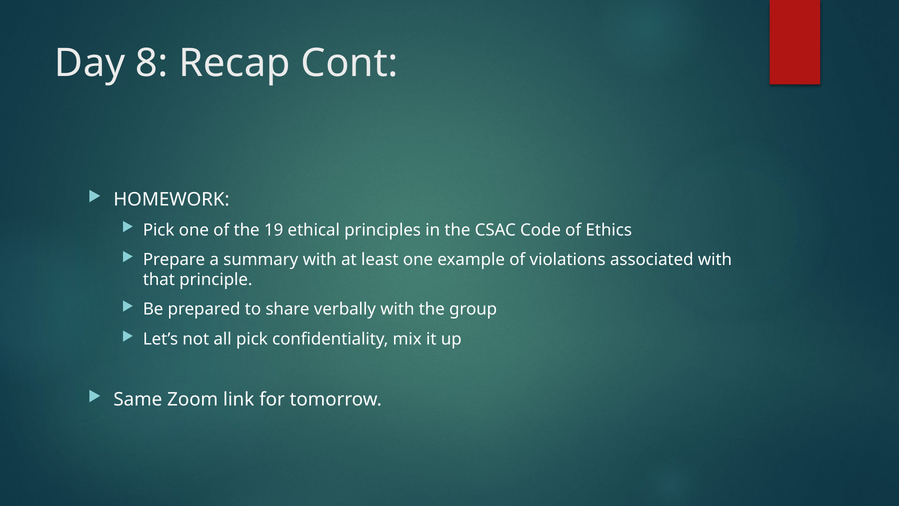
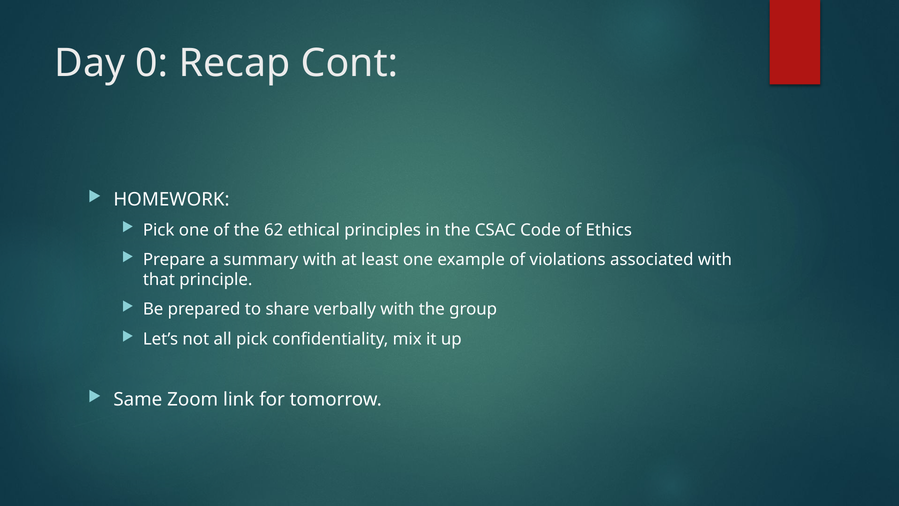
8: 8 -> 0 (152, 63)
19: 19 -> 62 (274, 230)
